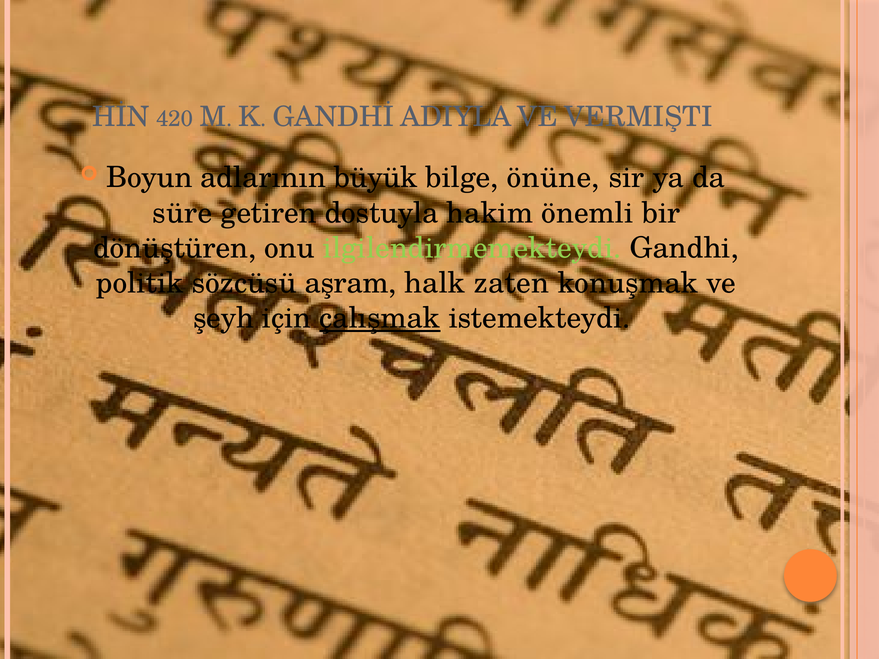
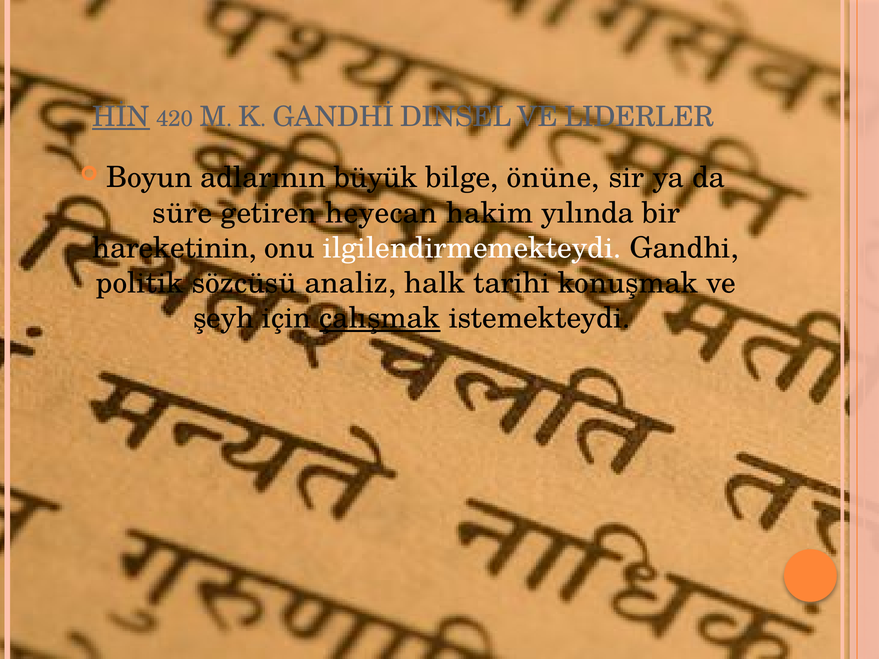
HİN underline: none -> present (121, 117)
ADIYLA: ADIYLA -> DINSEL (456, 117)
VERMIŞTI: VERMIŞTI -> LIDERLER (639, 117)
dostuyla: dostuyla -> heyecan (381, 213)
önemli: önemli -> yılında (588, 213)
dönüştüren: dönüştüren -> hareketinin (175, 248)
ilgilendirmemekteydi colour: light green -> white (472, 248)
aşram: aşram -> analiz (350, 283)
zaten: zaten -> tarihi (512, 283)
